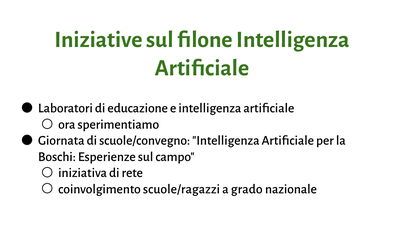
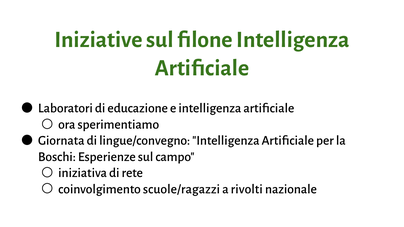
scuole/convegno: scuole/convegno -> lingue/convegno (145, 141)
grado: grado -> rivolti (247, 189)
